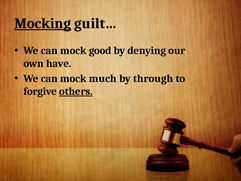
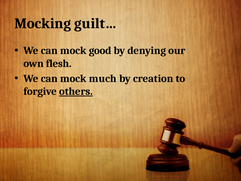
Mocking underline: present -> none (43, 23)
have: have -> flesh (59, 63)
through: through -> creation (153, 78)
